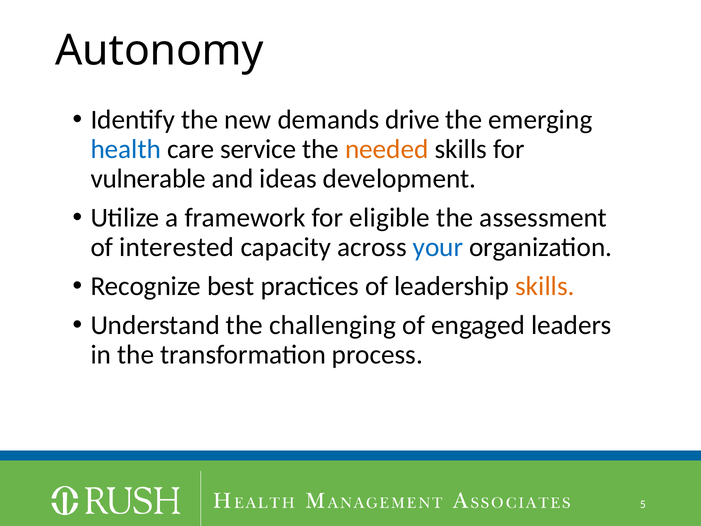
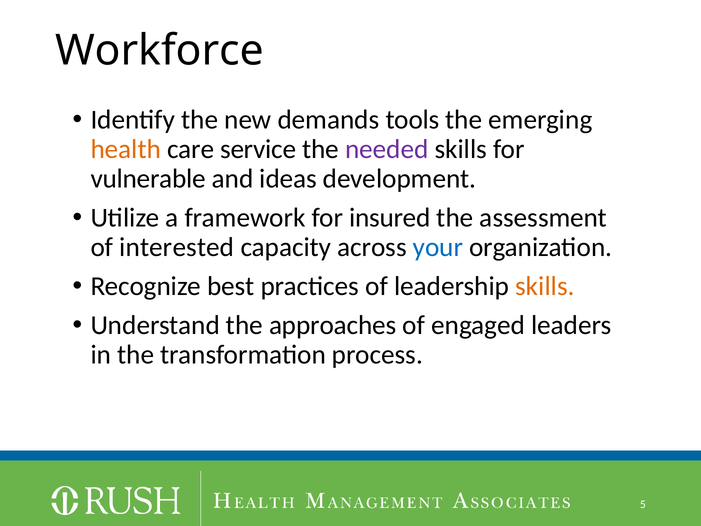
Autonomy: Autonomy -> Workforce (159, 51)
drive: drive -> tools (412, 120)
health colour: blue -> orange (126, 149)
needed colour: orange -> purple (387, 149)
eligible: eligible -> insured (390, 218)
challenging: challenging -> approaches (333, 325)
